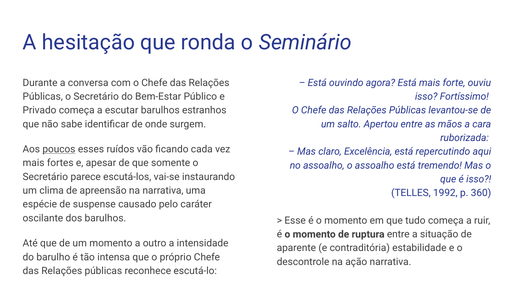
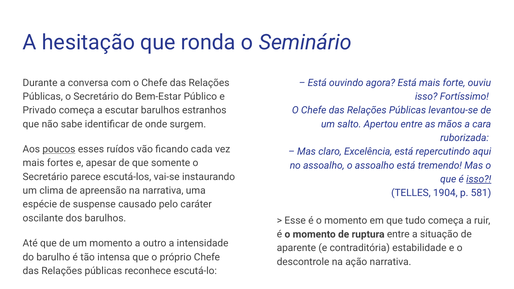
isso underline: none -> present (479, 179)
1992: 1992 -> 1904 (445, 193)
360: 360 -> 581 (481, 193)
